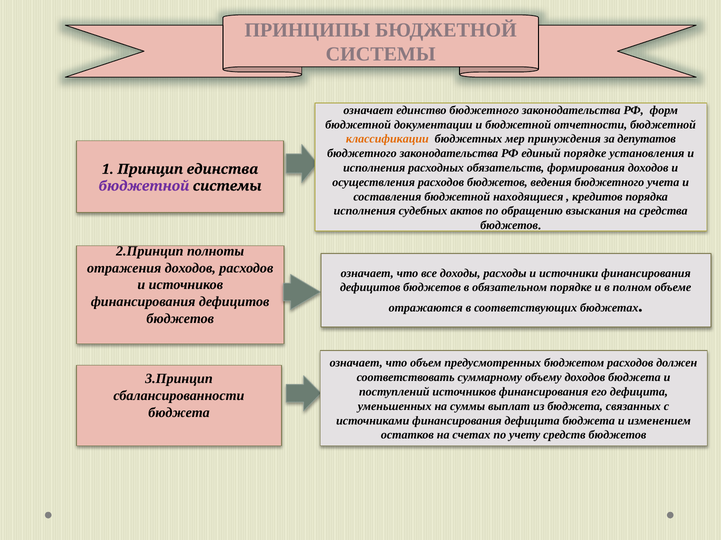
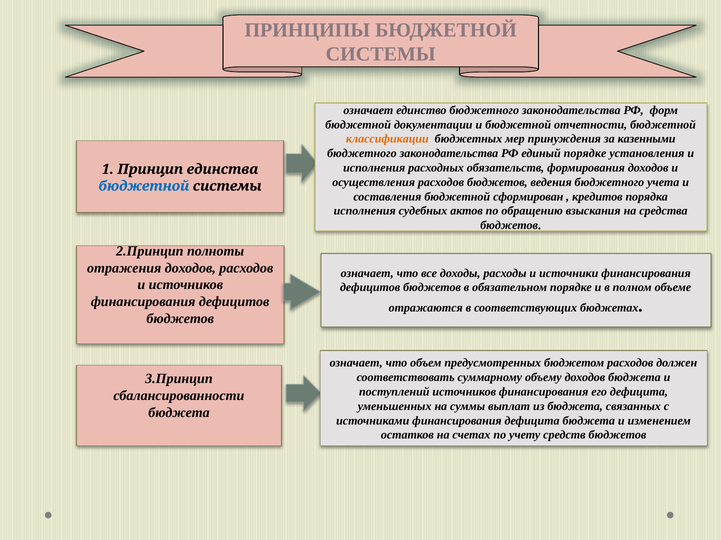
депутатов: депутатов -> казенными (647, 139)
бюджетной colour: purple -> blue (144, 186)
находящиеся: находящиеся -> сформирован (528, 197)
